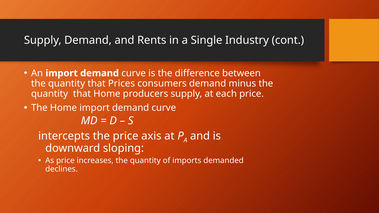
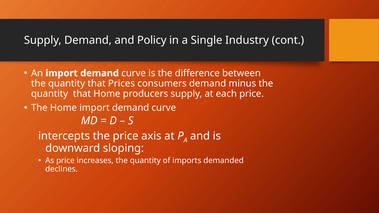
Rents: Rents -> Policy (152, 40)
